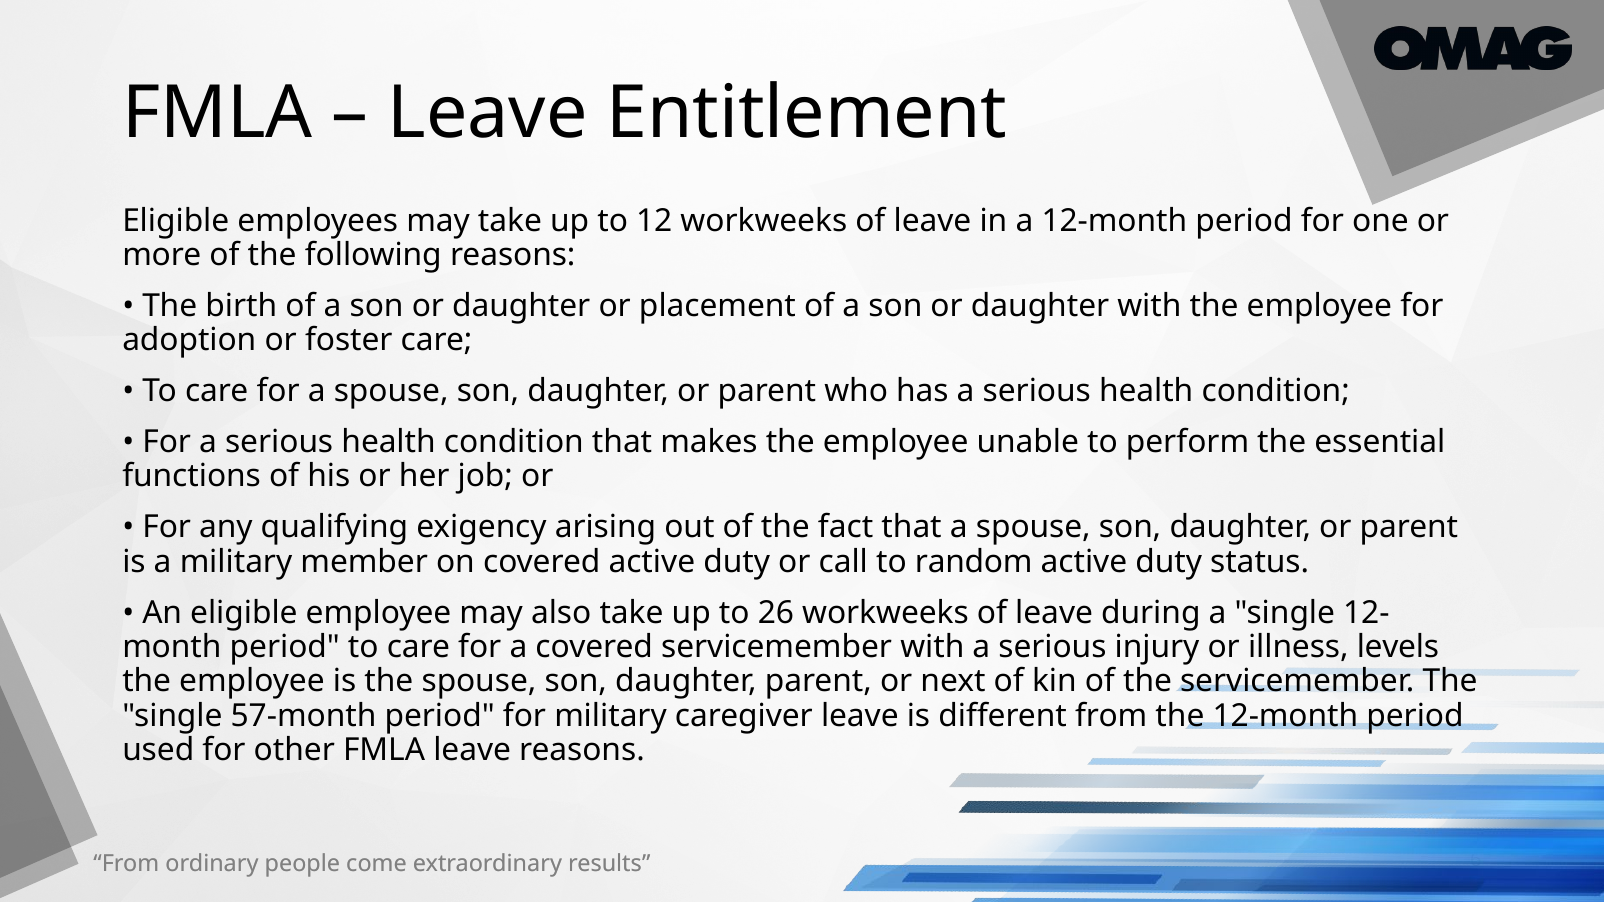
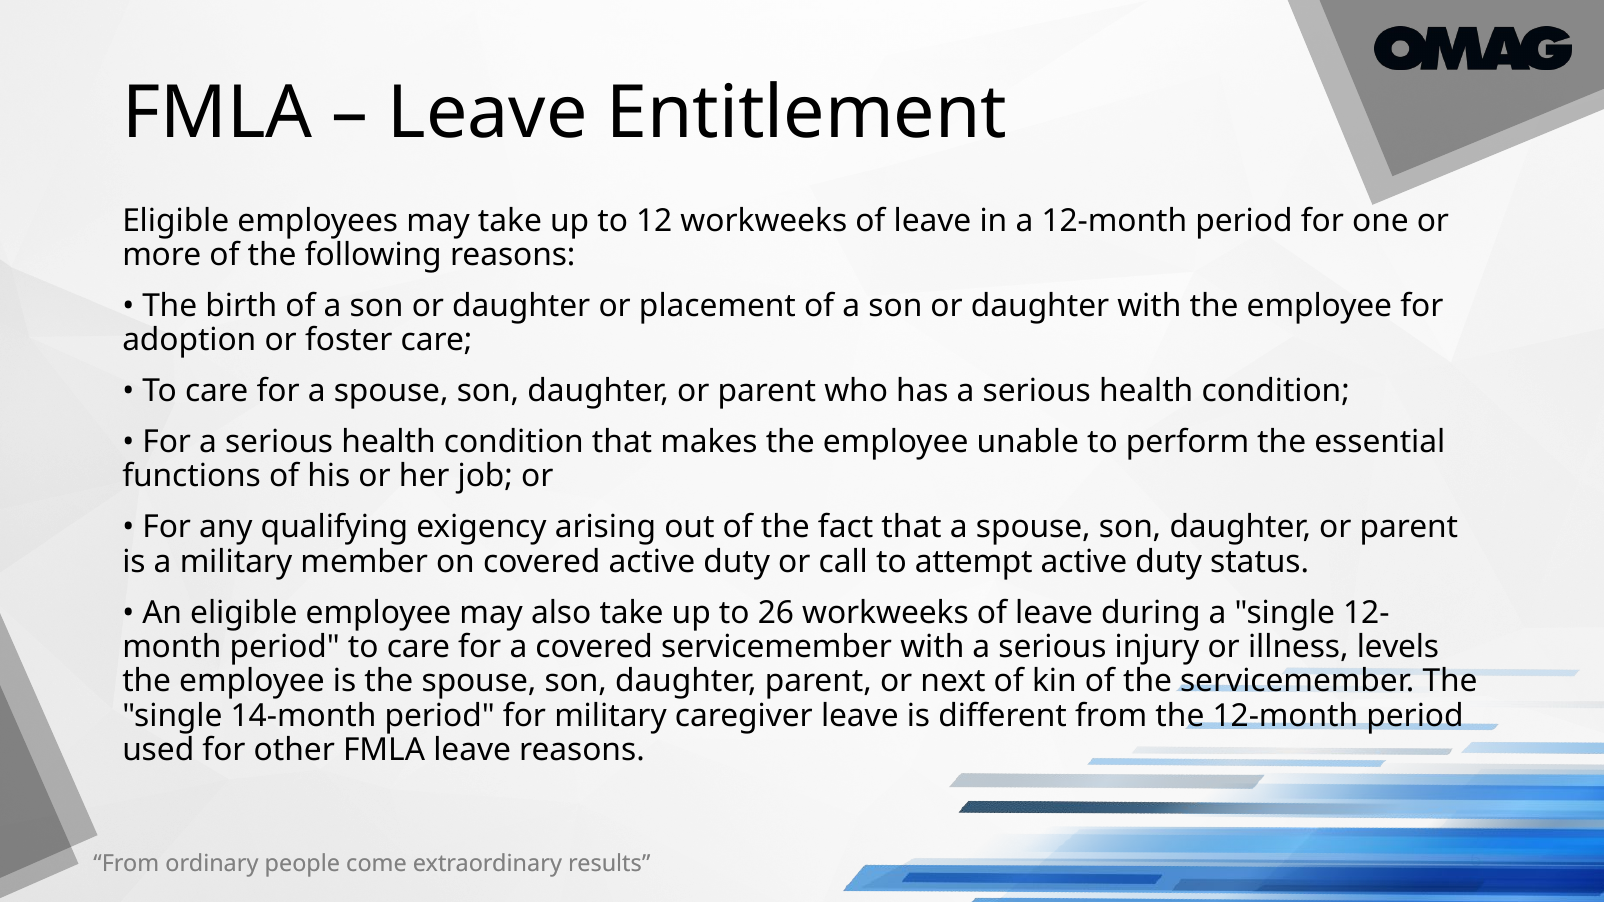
random: random -> attempt (974, 562)
57-month: 57-month -> 14-month (304, 716)
